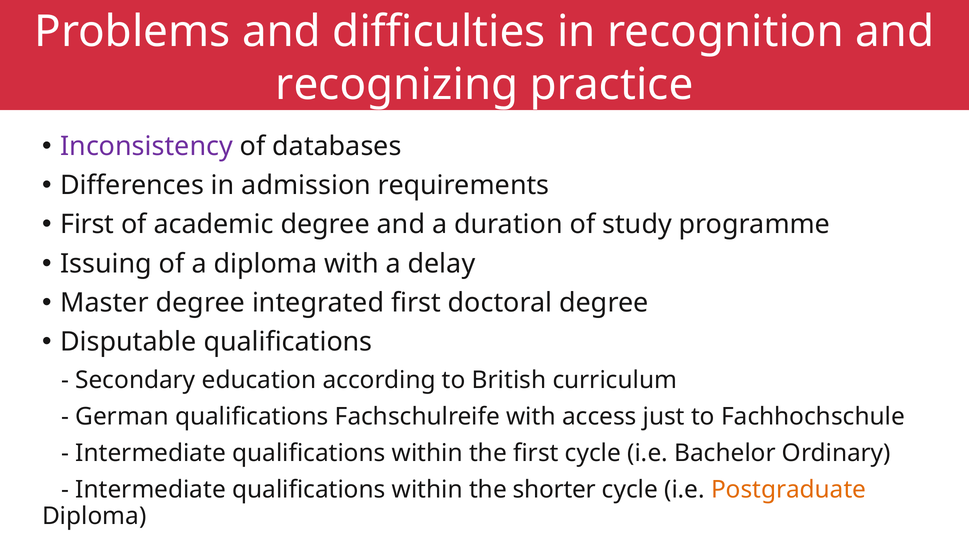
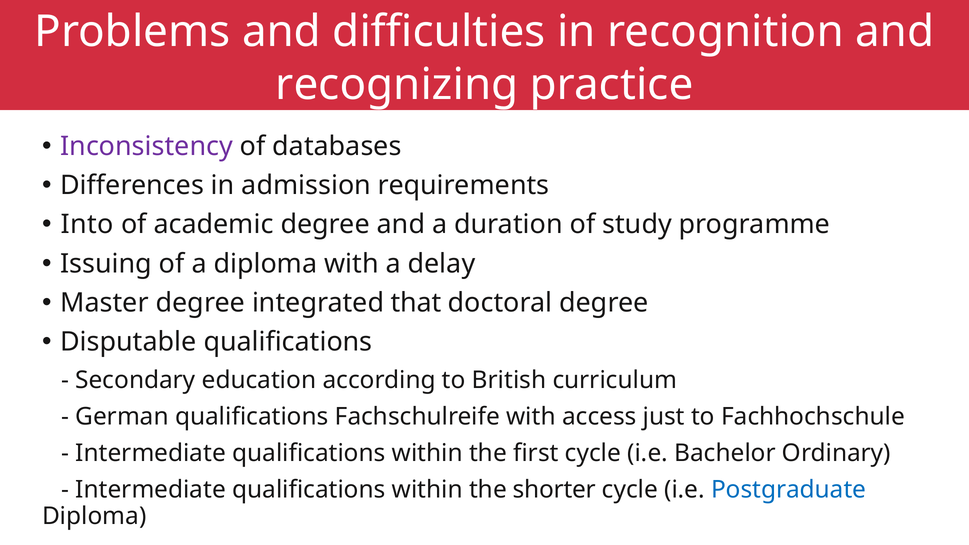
First: First -> Into (87, 225)
integrated first: first -> that (416, 303)
Postgraduate colour: orange -> blue (789, 490)
